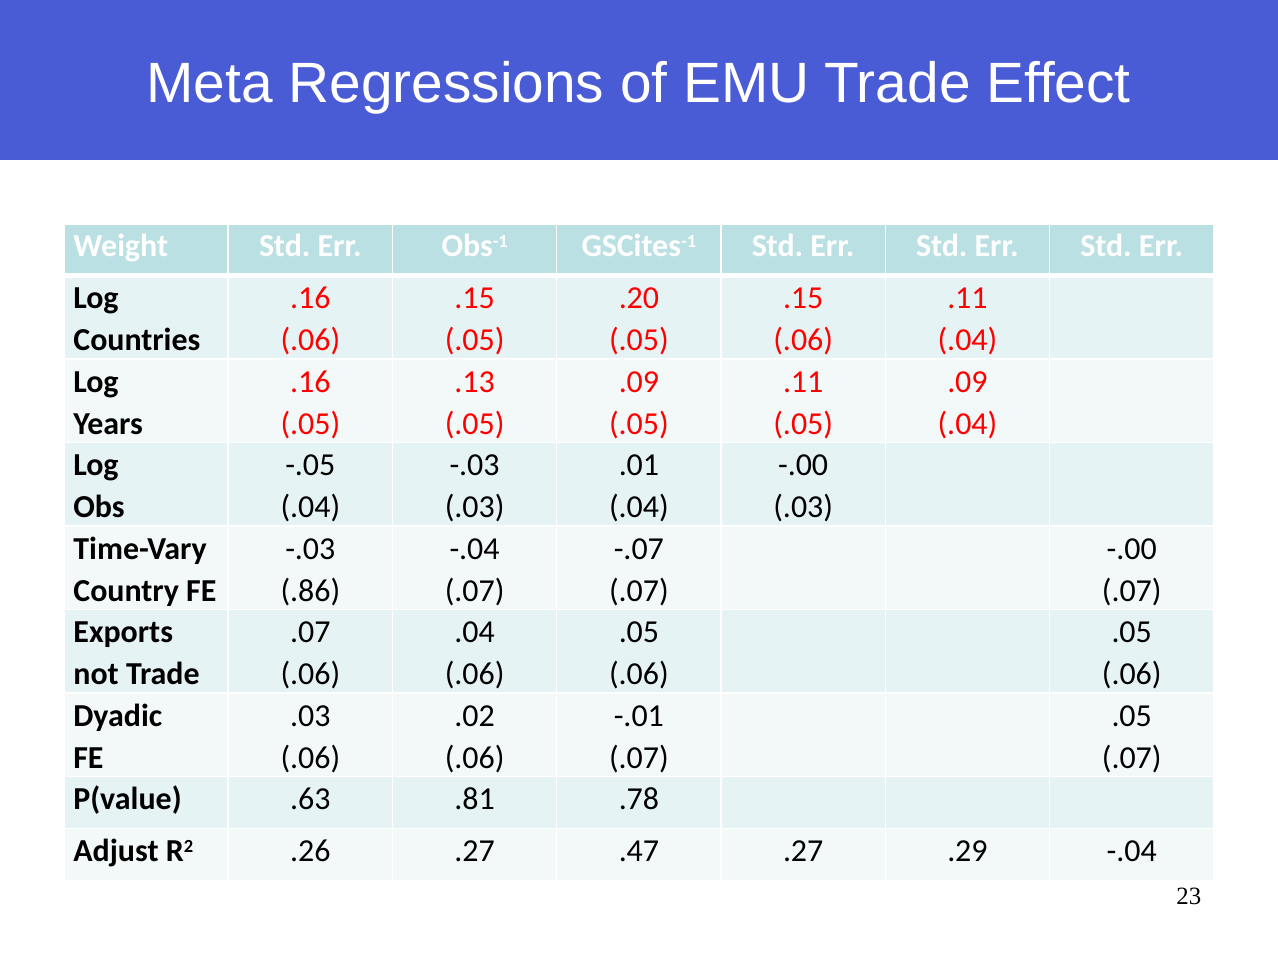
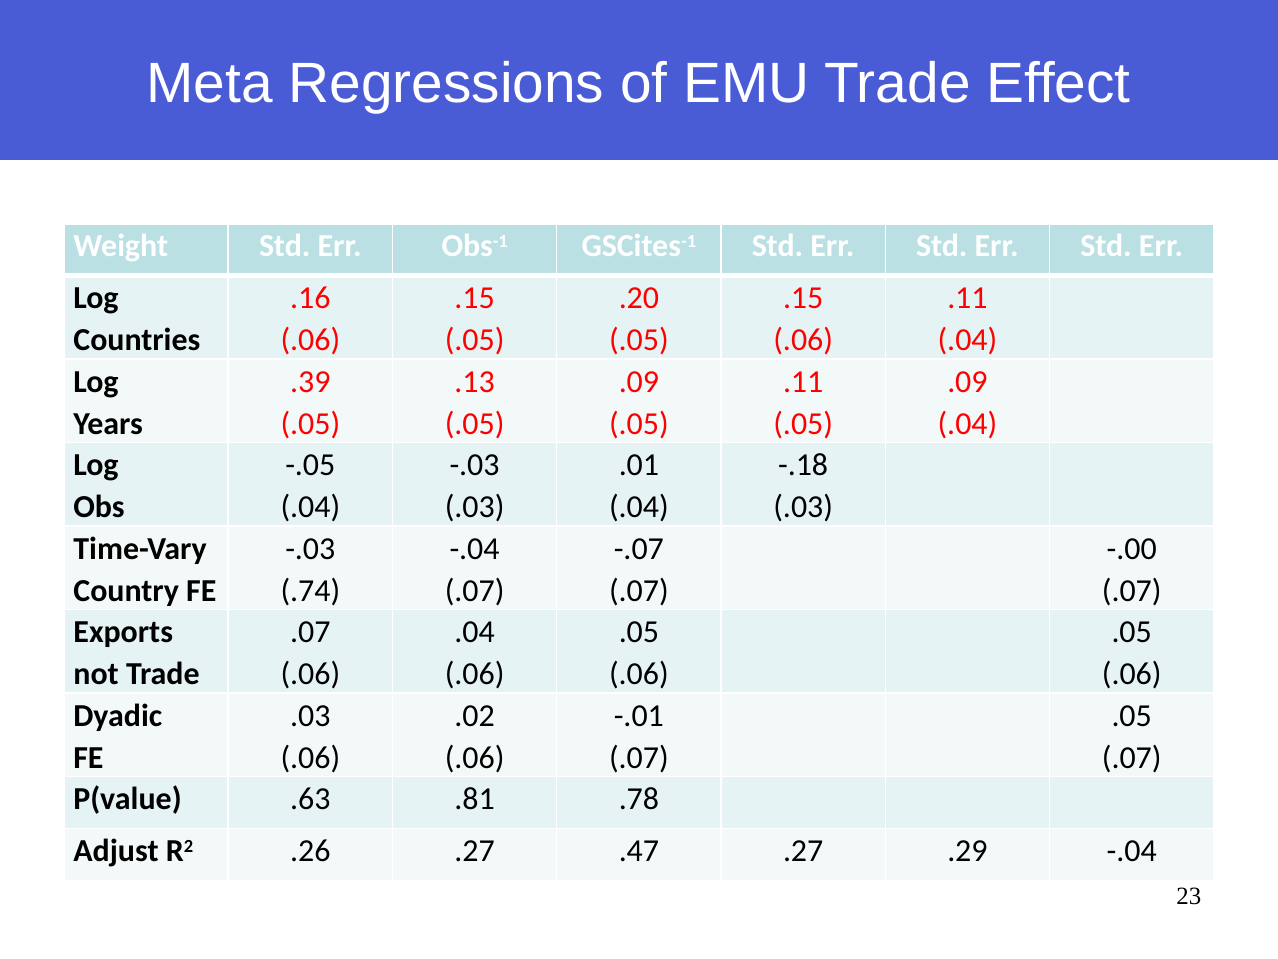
.16: .16 -> .39 (310, 382)
-.00: -.00 -> -.18 (803, 465)
.86: .86 -> .74 (310, 590)
